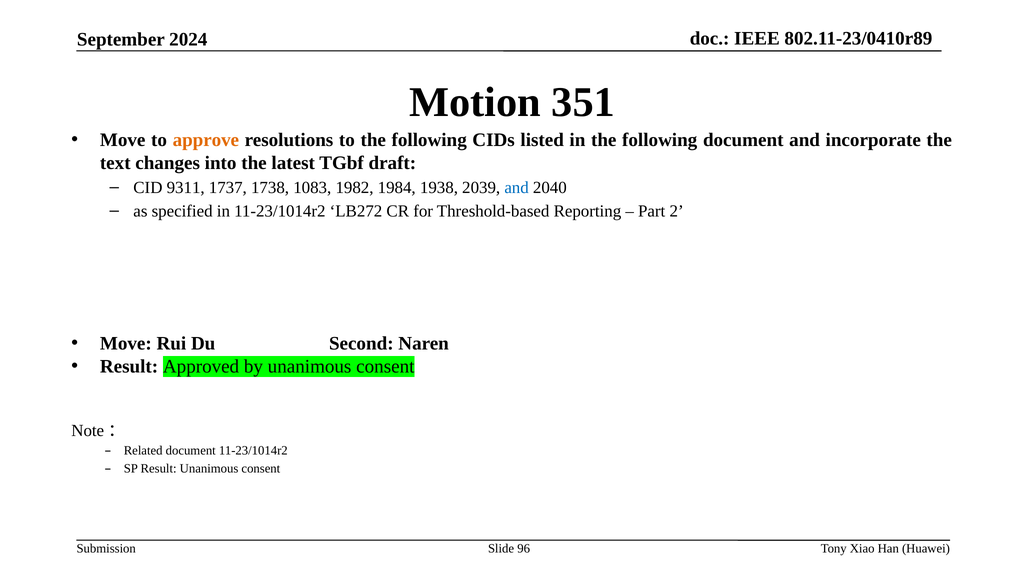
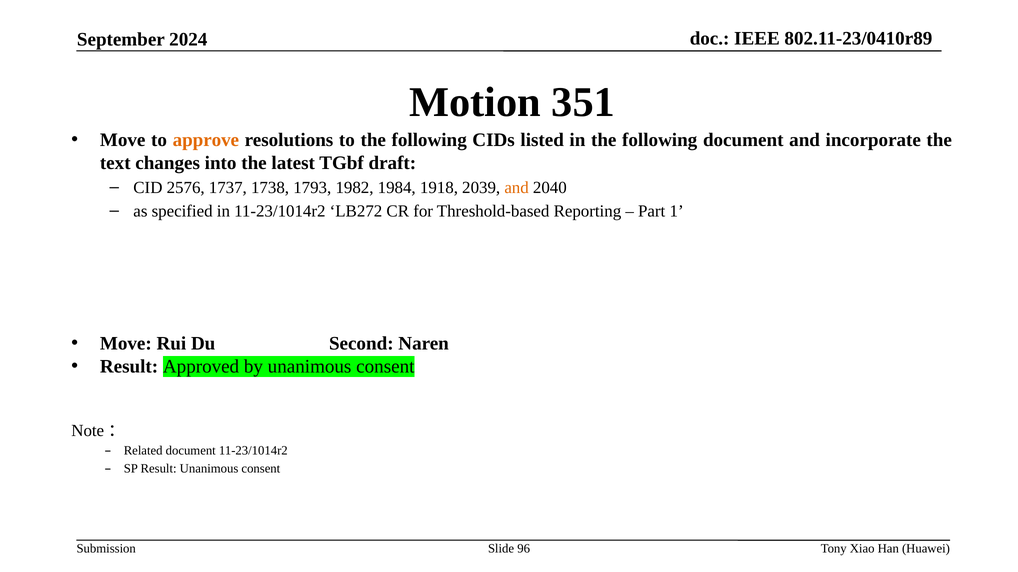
9311: 9311 -> 2576 (186, 188)
1083: 1083 -> 1793 (312, 188)
1938: 1938 -> 1918 (439, 188)
and colour: blue -> orange (517, 188)
2: 2 -> 1 (677, 212)
